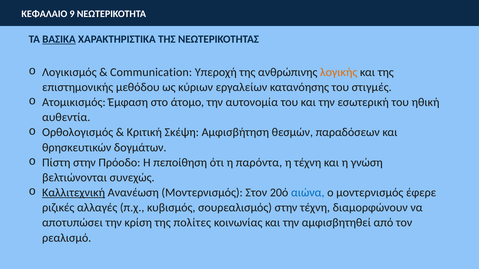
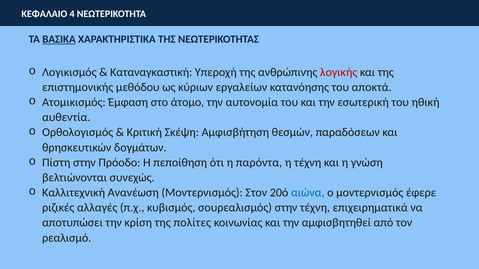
9: 9 -> 4 (72, 14)
Communication: Communication -> Καταναγκαστική (151, 72)
λογικής colour: orange -> red (339, 72)
στιγμές: στιγμές -> αποκτά (372, 87)
Καλλιτεχνική underline: present -> none (74, 193)
διαμορφώνουν: διαμορφώνουν -> επιχειρηματικά (370, 208)
